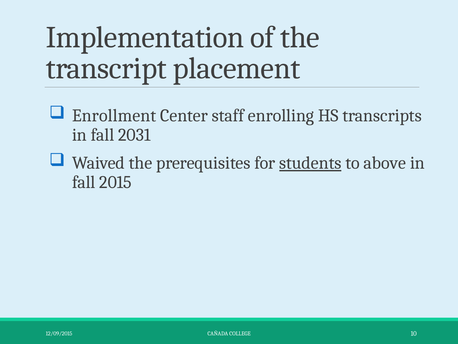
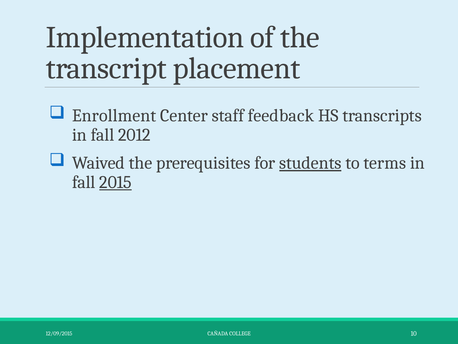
enrolling: enrolling -> feedback (281, 115)
2031: 2031 -> 2012 (134, 135)
above: above -> terms (385, 163)
2015 underline: none -> present (116, 182)
